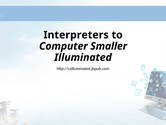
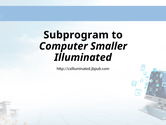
Interpreters: Interpreters -> Subprogram (76, 35)
